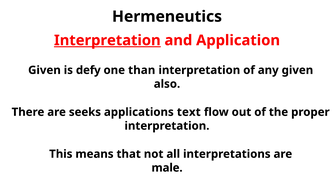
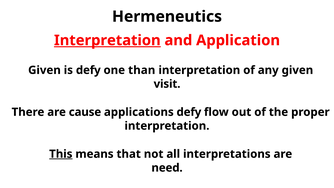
also: also -> visit (167, 84)
seeks: seeks -> cause (85, 112)
applications text: text -> defy (189, 112)
This underline: none -> present (61, 154)
male: male -> need (167, 168)
